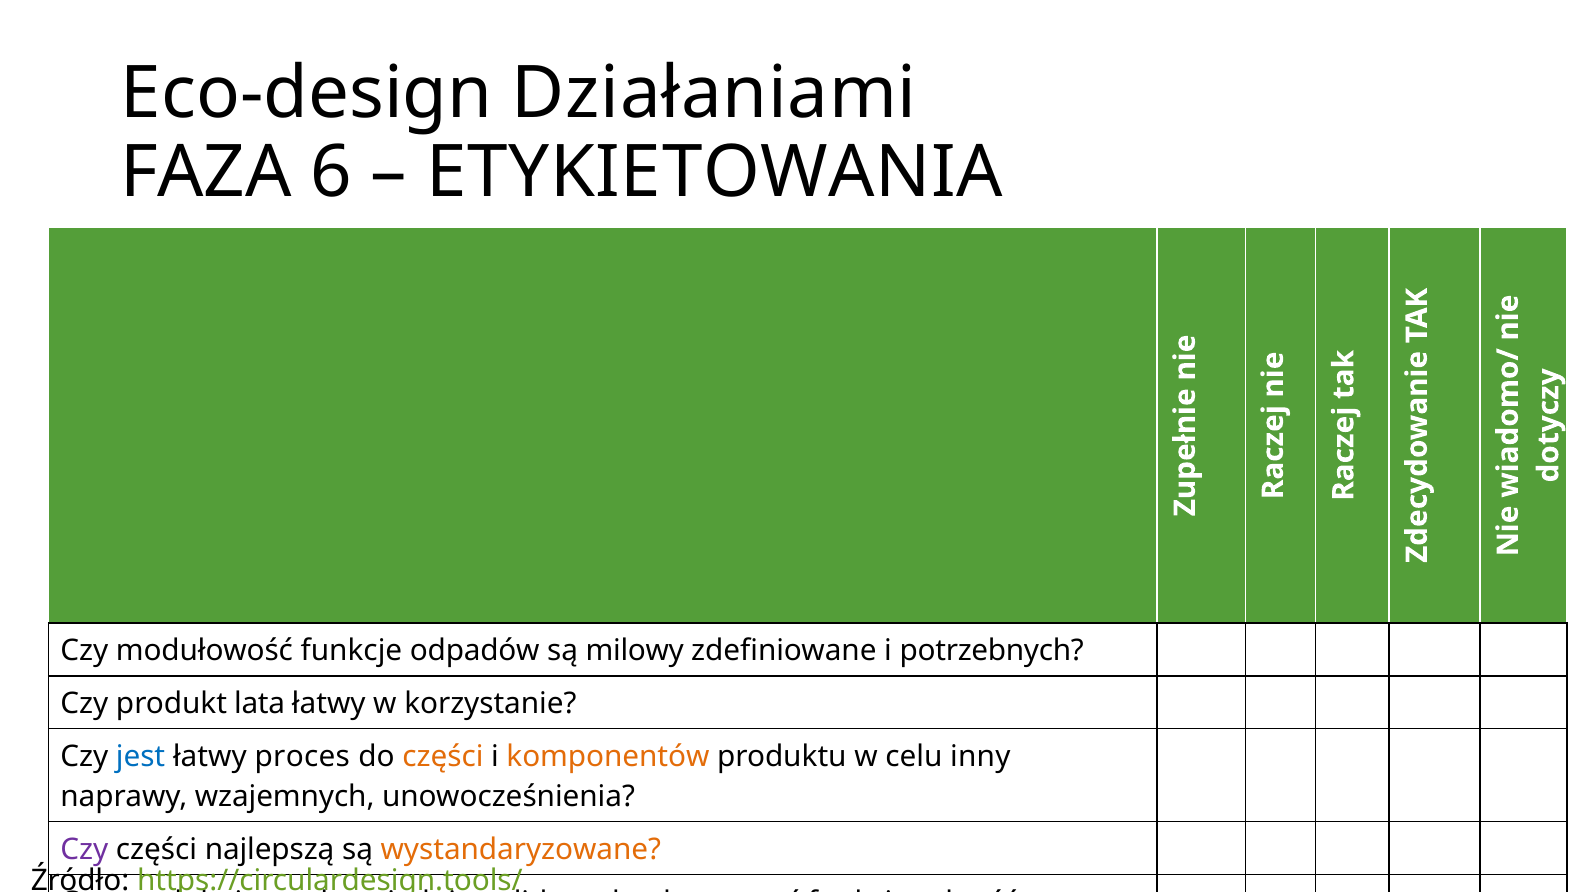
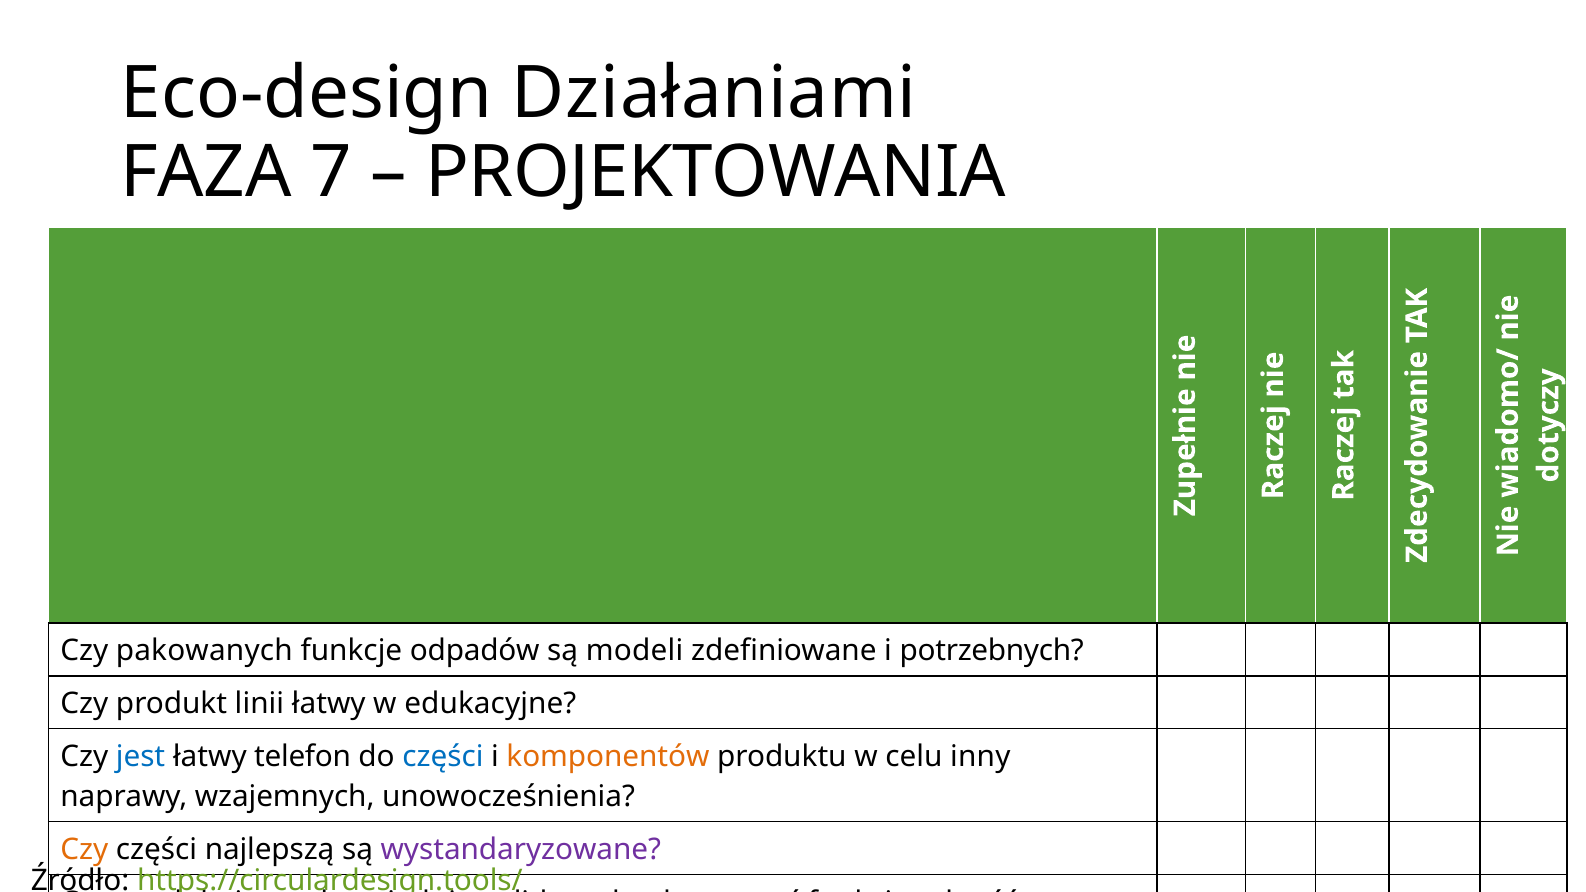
6: 6 -> 7 (331, 172)
ETYKIETOWANIA: ETYKIETOWANIA -> PROJEKTOWANIA (715, 172)
modułowość: modułowość -> pakowanych (204, 651)
milowy: milowy -> modeli (635, 651)
lata: lata -> linii (259, 704)
korzystanie: korzystanie -> edukacyjne (490, 704)
proces: proces -> telefon (303, 757)
części colour: orange -> blue (443, 757)
Czy colour: purple -> orange (84, 850)
wystandaryzowane colour: orange -> purple (521, 850)
